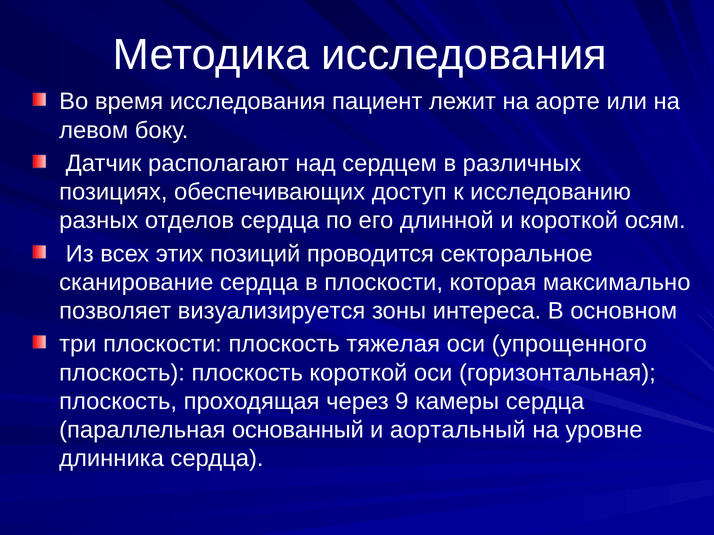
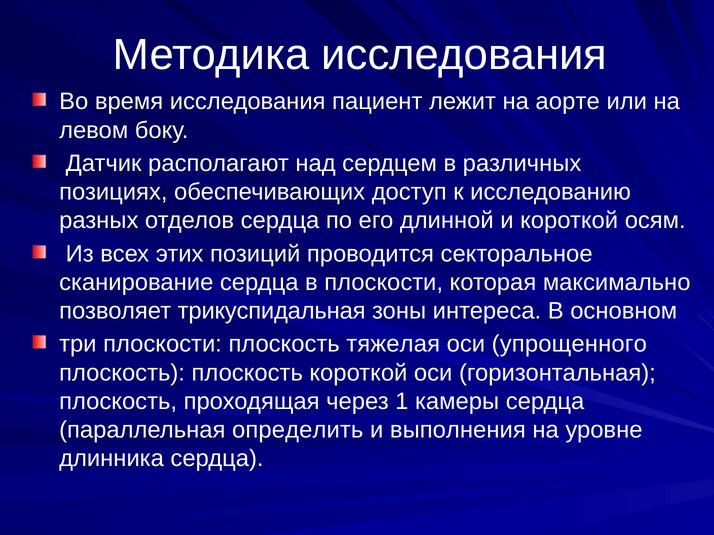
визуализируется: визуализируется -> трикуспидальная (272, 311)
9: 9 -> 1 (402, 402)
основанный: основанный -> определить (298, 430)
аортальный: аортальный -> выполнения (458, 430)
